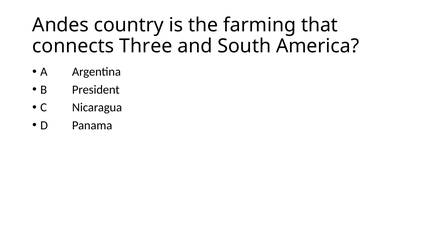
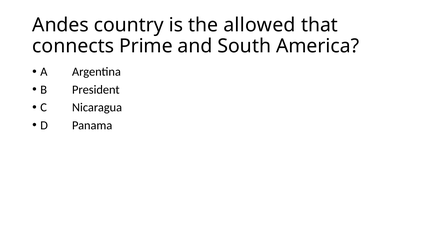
farming: farming -> allowed (260, 25)
Three: Three -> Prime (146, 46)
